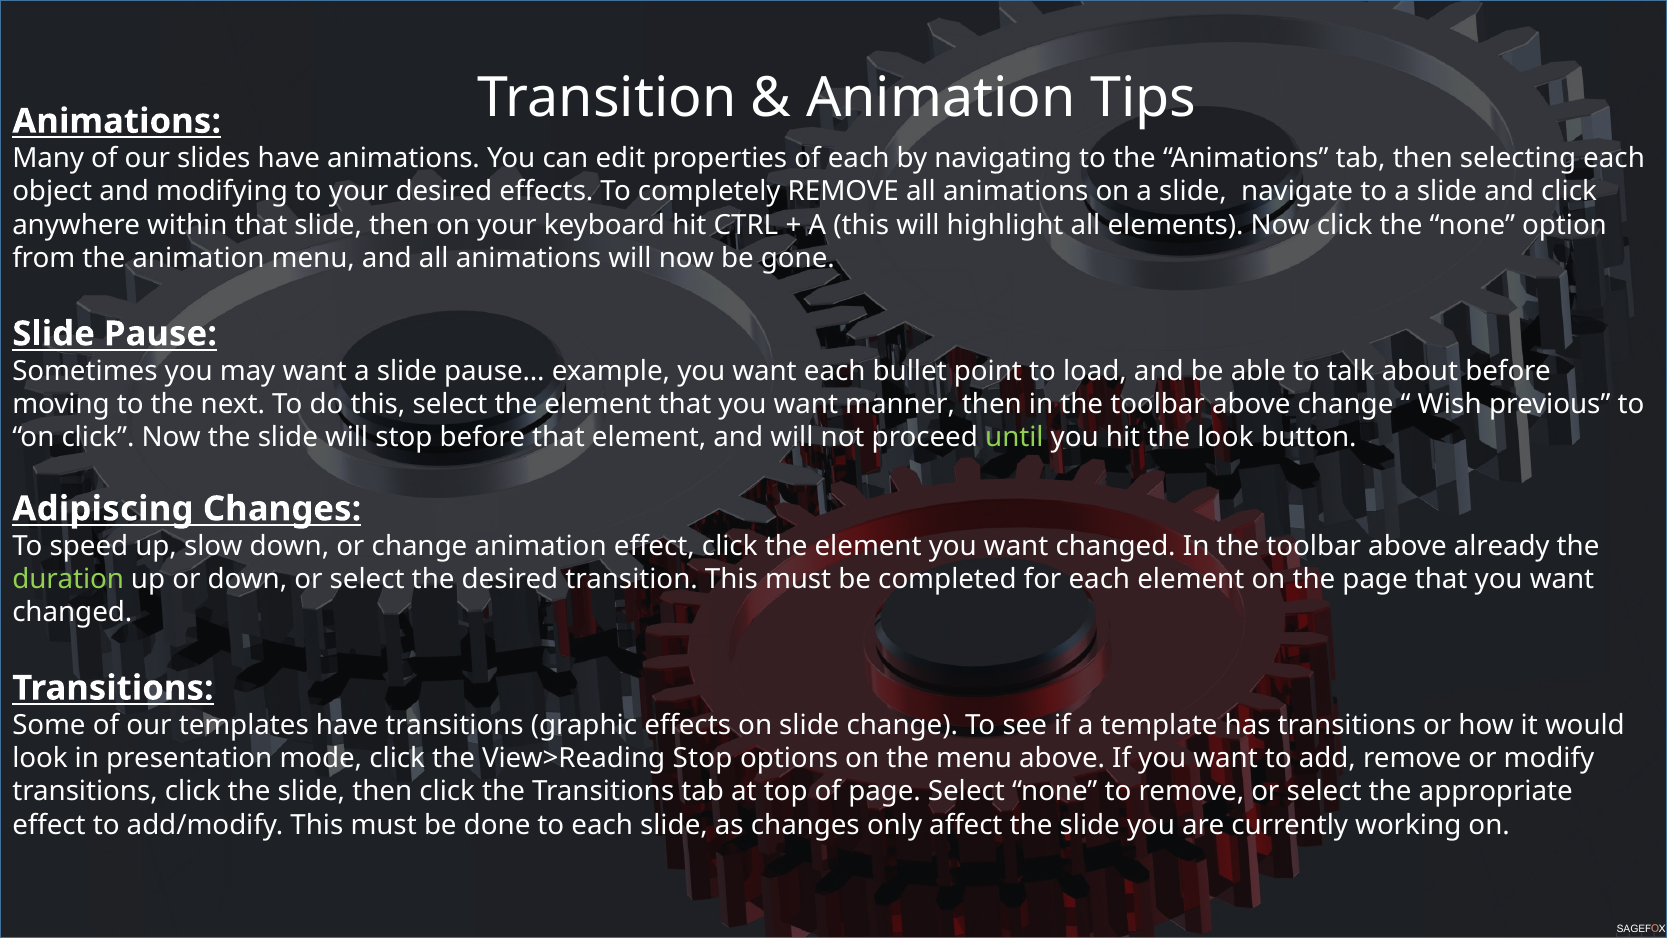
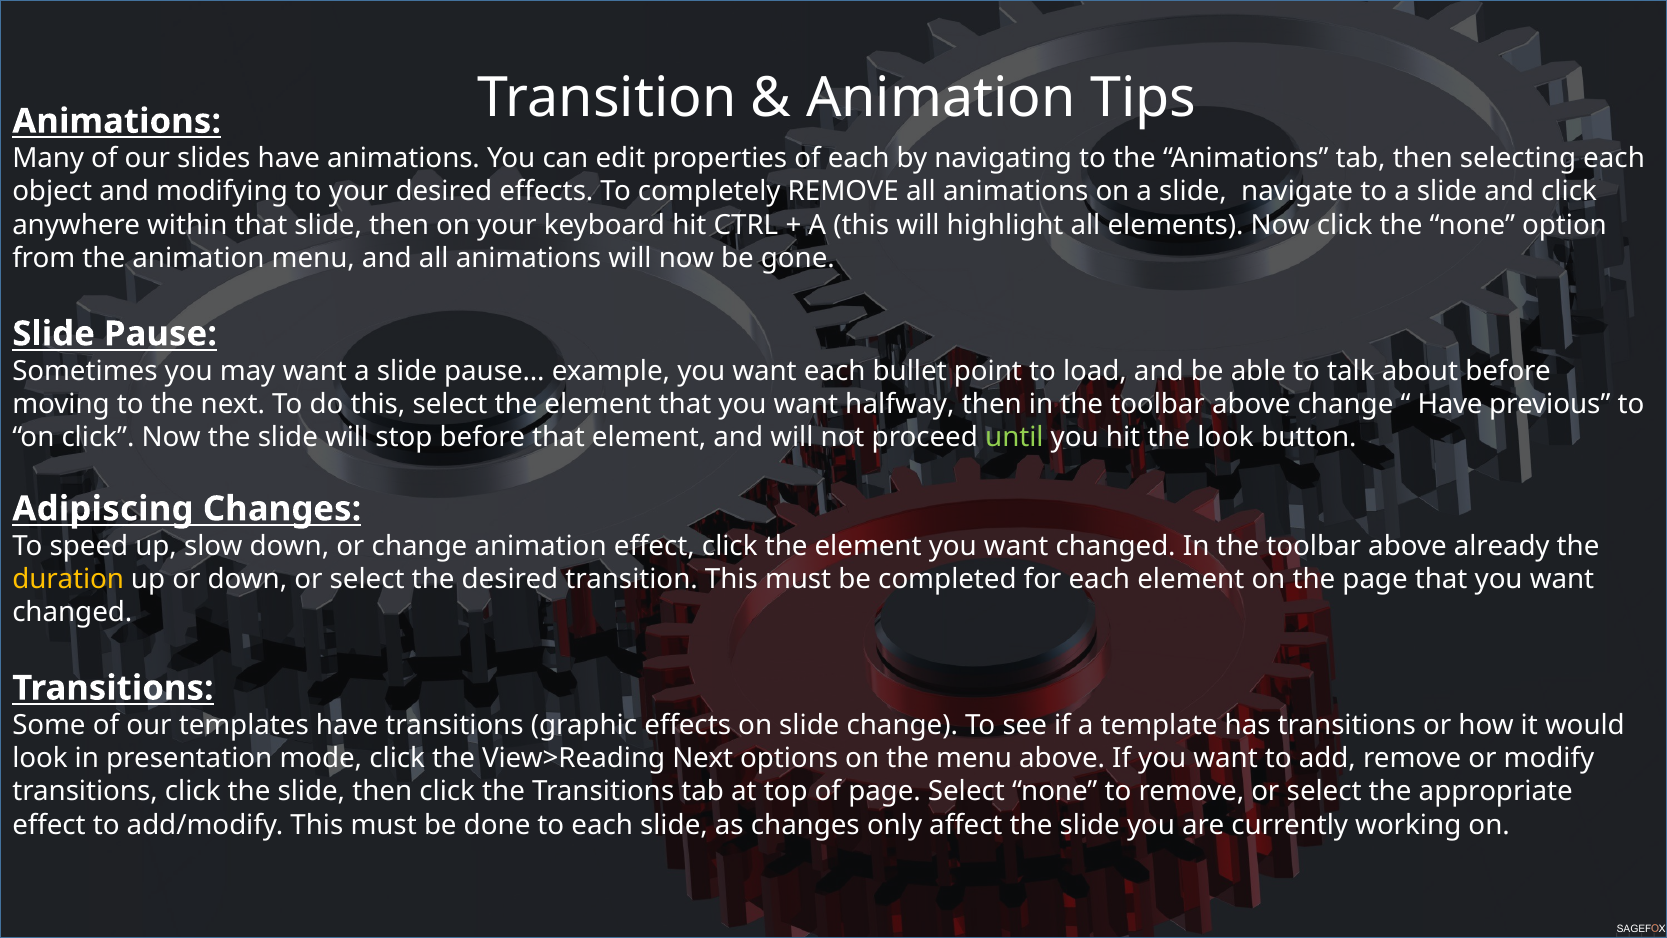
manner: manner -> halfway (900, 404)
Wish: Wish -> Have (1450, 404)
duration colour: light green -> yellow (68, 579)
View>Reading Stop: Stop -> Next (703, 758)
